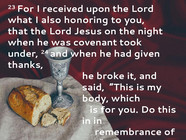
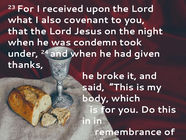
honoring: honoring -> covenant (86, 20)
covenant: covenant -> condemn (95, 42)
